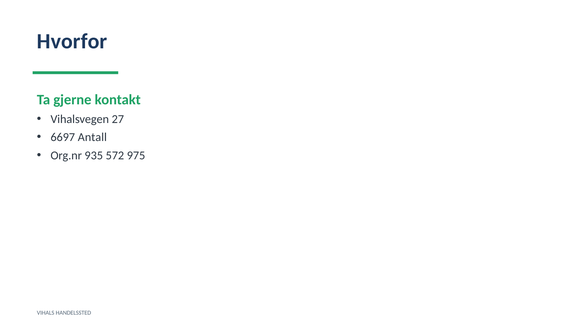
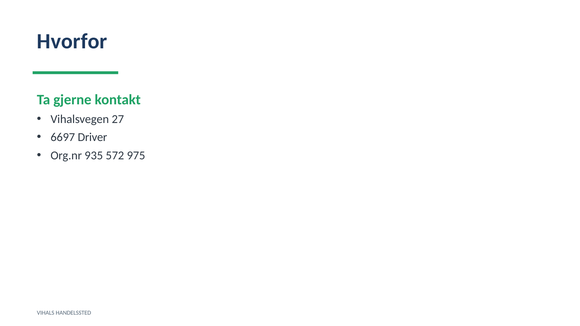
Antall: Antall -> Driver (92, 137)
